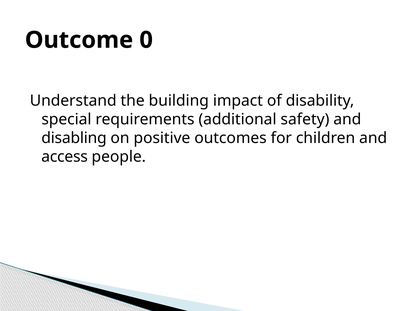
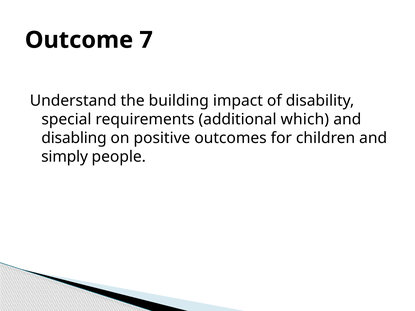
0: 0 -> 7 (146, 40)
safety: safety -> which (305, 119)
access: access -> simply (65, 157)
